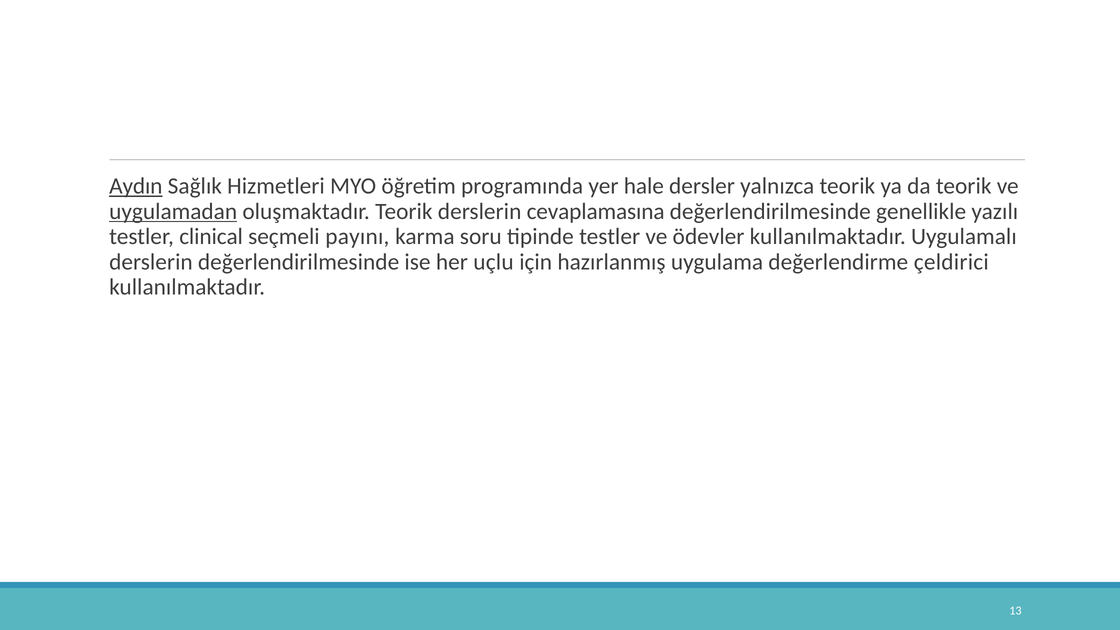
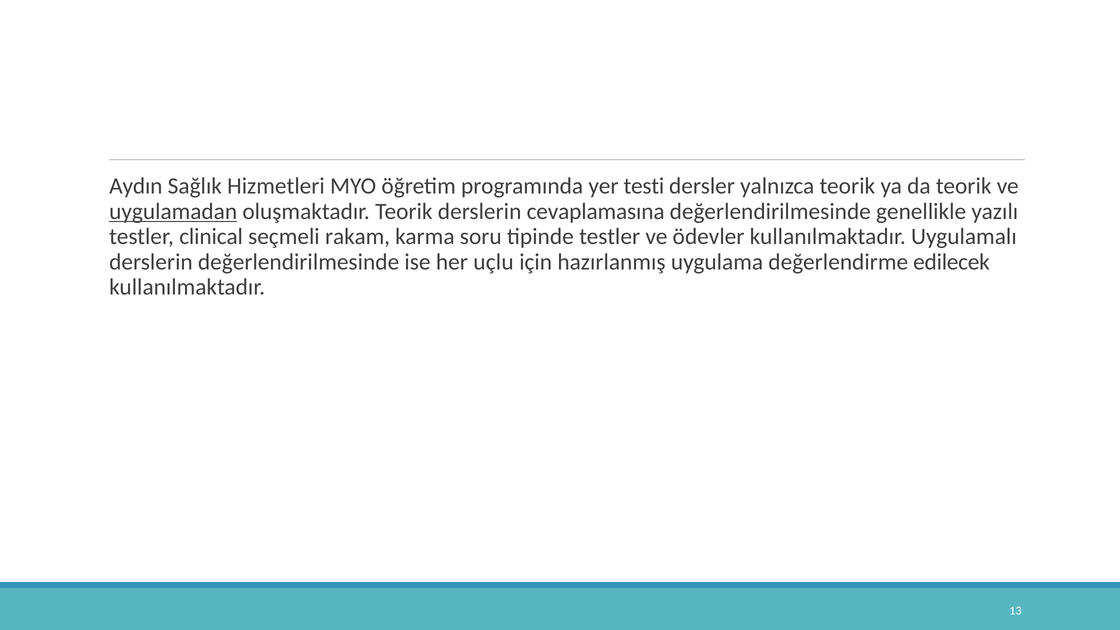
Aydın underline: present -> none (136, 186)
hale: hale -> testi (644, 186)
payını: payını -> rakam (358, 237)
çeldirici: çeldirici -> edilecek (952, 262)
